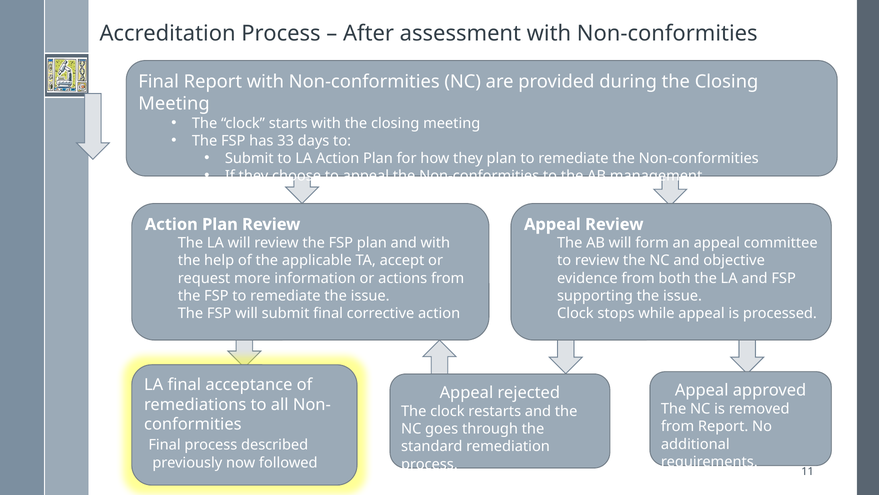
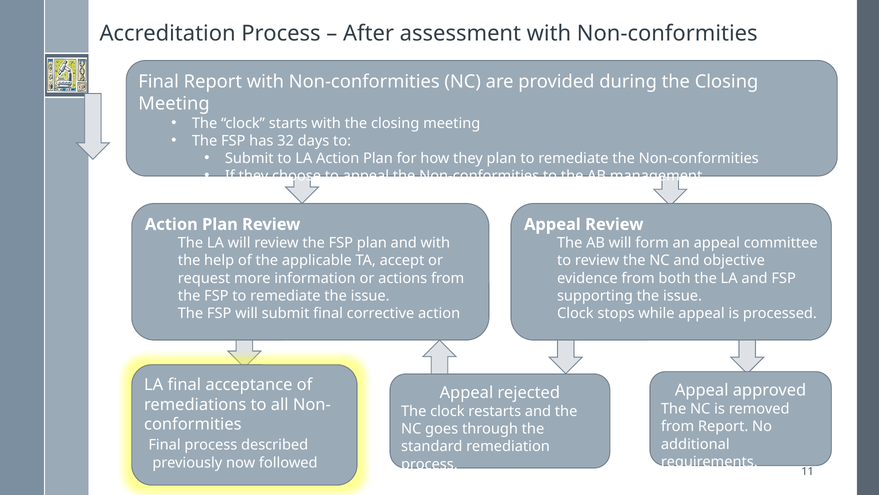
33: 33 -> 32 (286, 141)
